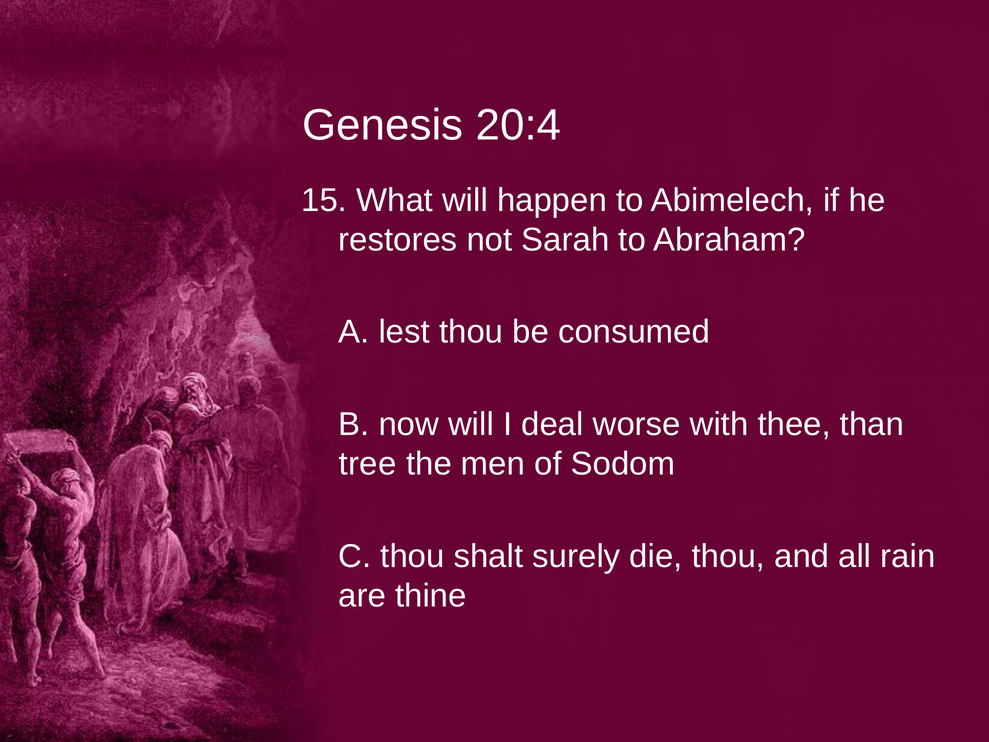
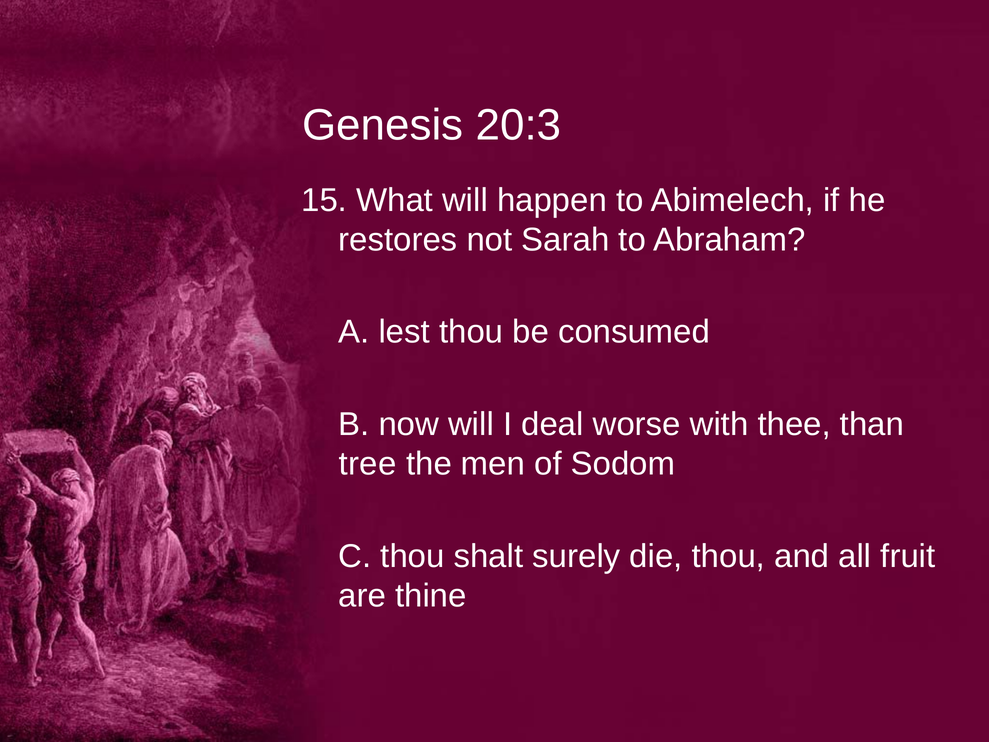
20:4: 20:4 -> 20:3 (518, 125)
rain: rain -> fruit (908, 556)
